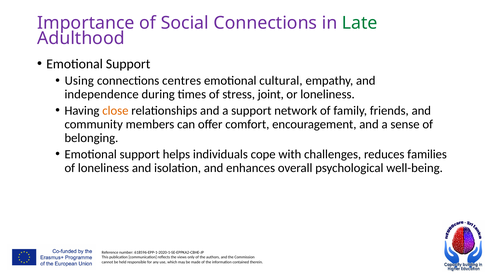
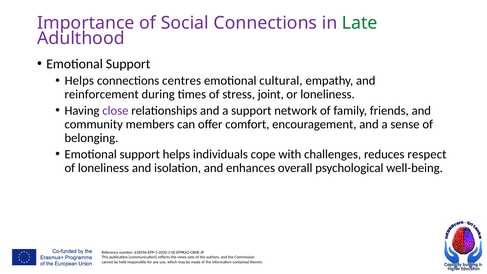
Using: Using -> Helps (79, 81)
independence: independence -> reinforcement (102, 94)
close colour: orange -> purple (115, 111)
families: families -> respect (427, 154)
